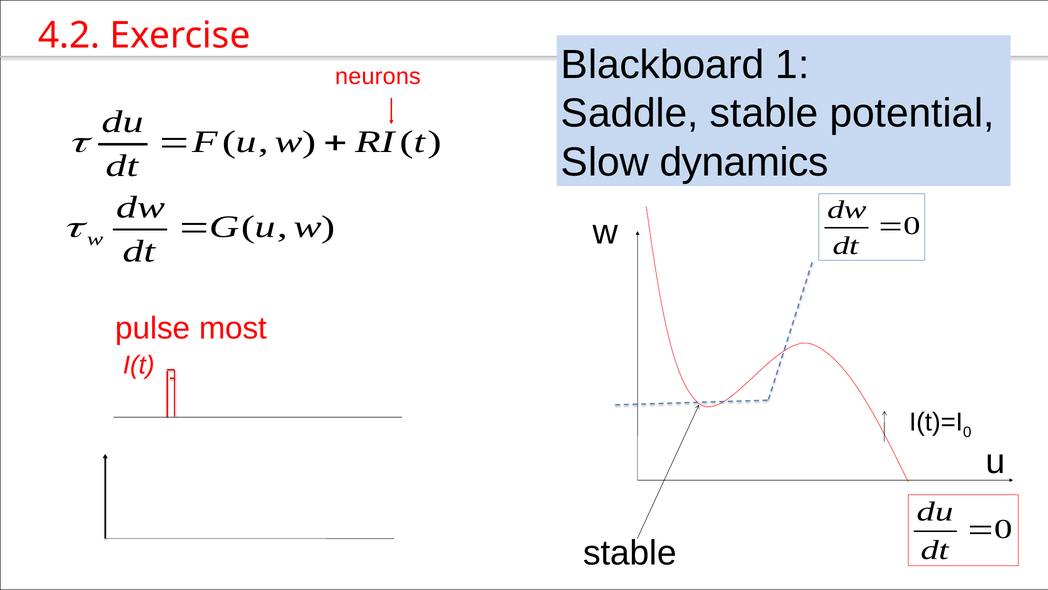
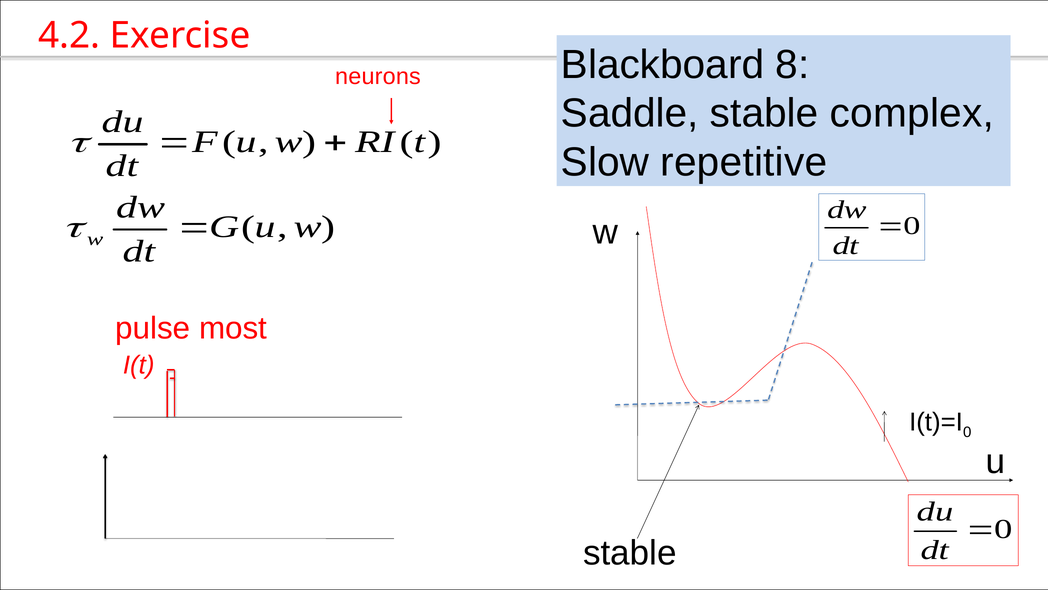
1: 1 -> 8 (792, 65)
potential: potential -> complex (912, 113)
dynamics: dynamics -> repetitive (744, 162)
